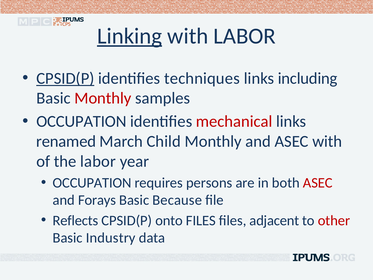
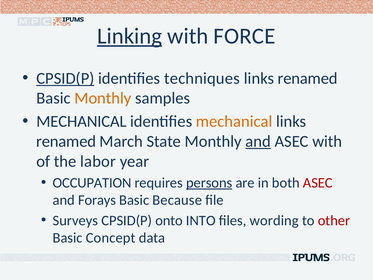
with LABOR: LABOR -> FORCE (244, 36)
including: including -> renamed (308, 78)
Monthly colour: red -> orange (103, 98)
OCCUPATION: OCCUPATION -> MECHANICAL (81, 121)
mechanical colour: red -> orange (234, 121)
Child: Child -> State (164, 141)
and underline: none -> present (258, 141)
persons underline: none -> present (209, 183)
Reflects: Reflects -> Surveys (75, 220)
onto FILES: FILES -> INTO (201, 220)
adjacent: adjacent -> wording (274, 220)
Industry: Industry -> Concept (111, 238)
